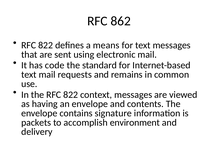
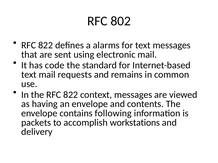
862: 862 -> 802 (121, 21)
means: means -> alarms (106, 45)
signature: signature -> following (113, 114)
environment: environment -> workstations (135, 123)
